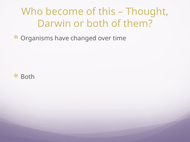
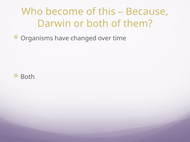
Thought: Thought -> Because (147, 12)
